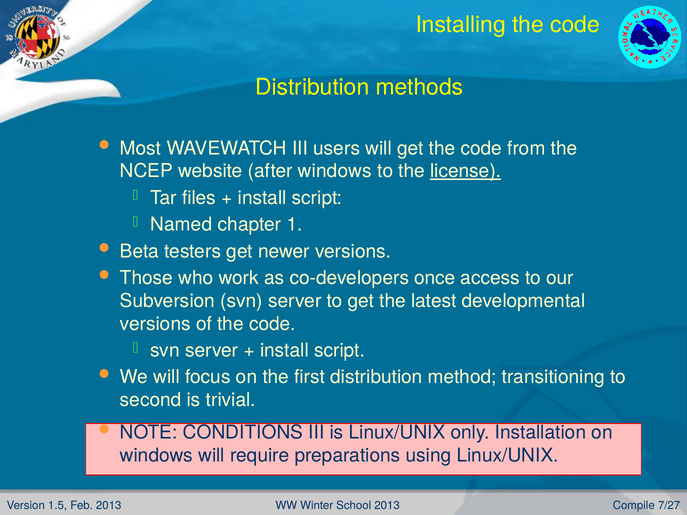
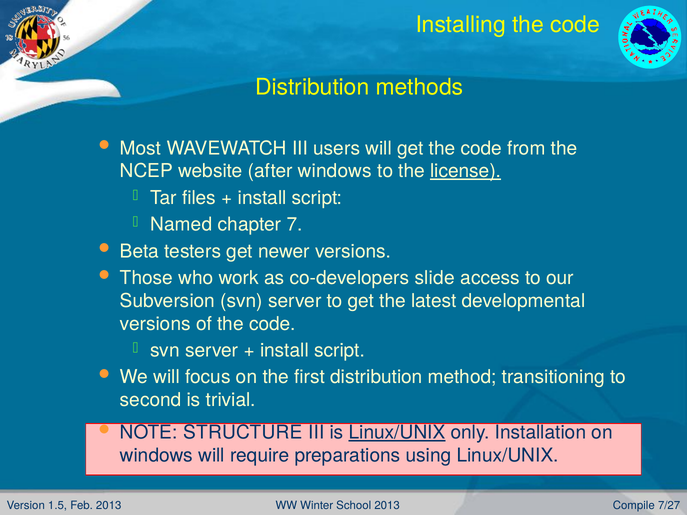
1: 1 -> 7 (295, 225)
once: once -> slide (435, 278)
CONDITIONS: CONDITIONS -> STRUCTURE (243, 433)
Linux/UNIX underline: none -> present (397, 433)
